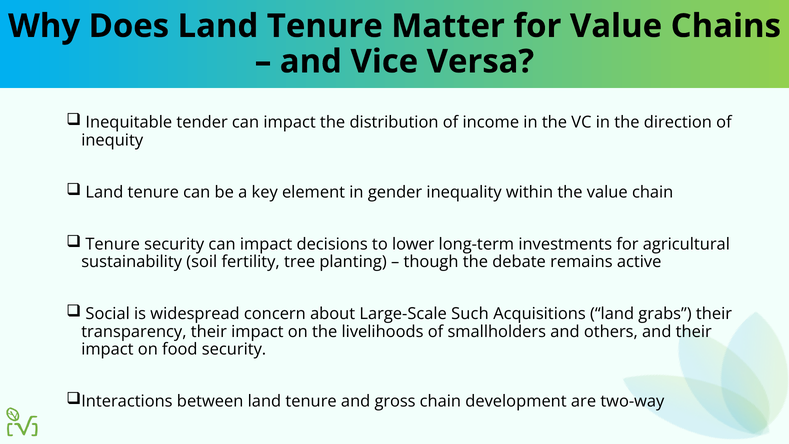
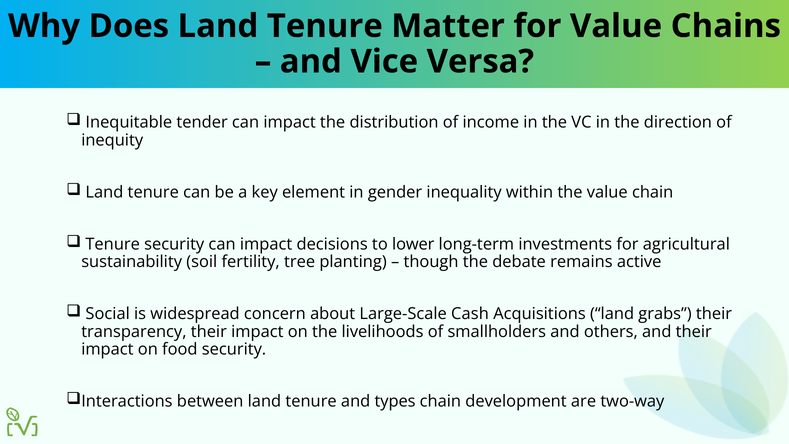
Such: Such -> Cash (470, 314)
gross: gross -> types (395, 401)
